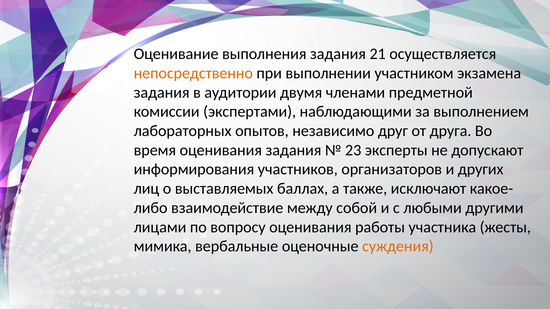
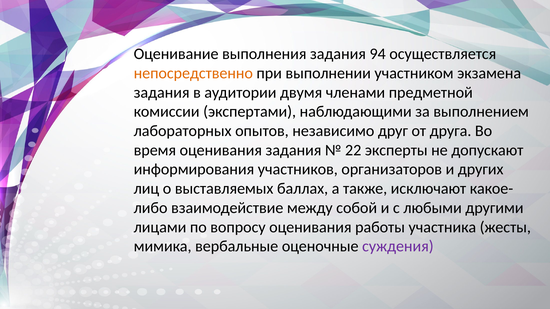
21: 21 -> 94 (378, 54)
23: 23 -> 22 (353, 150)
суждения colour: orange -> purple (398, 247)
